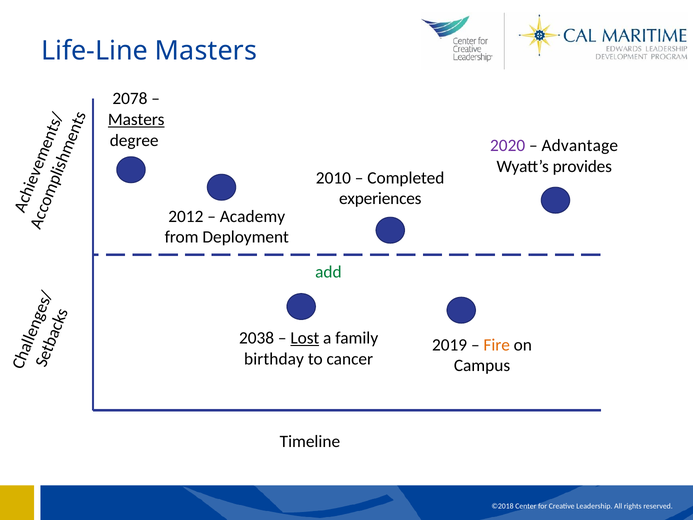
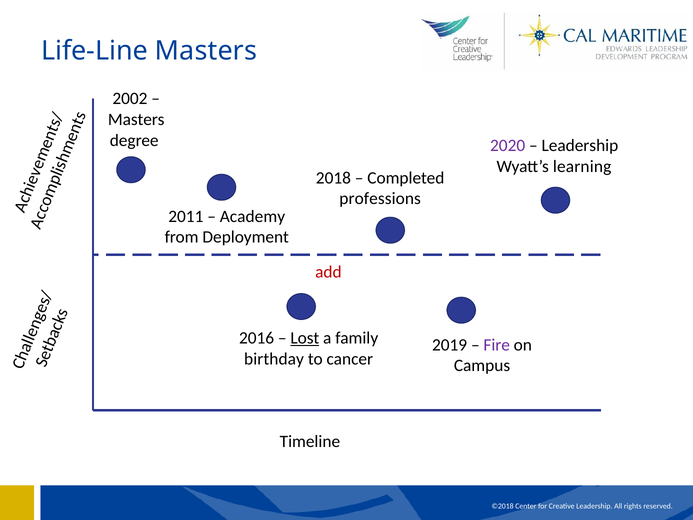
2078: 2078 -> 2002 (130, 99)
Masters underline: present -> none (136, 119)
Advantage: Advantage -> Leadership (580, 146)
provides: provides -> learning (582, 166)
2010: 2010 -> 2018 (333, 178)
experiences: experiences -> professions (380, 199)
2012: 2012 -> 2011 (186, 216)
add colour: green -> red (328, 272)
2038: 2038 -> 2016 (257, 338)
Fire colour: orange -> purple (497, 345)
